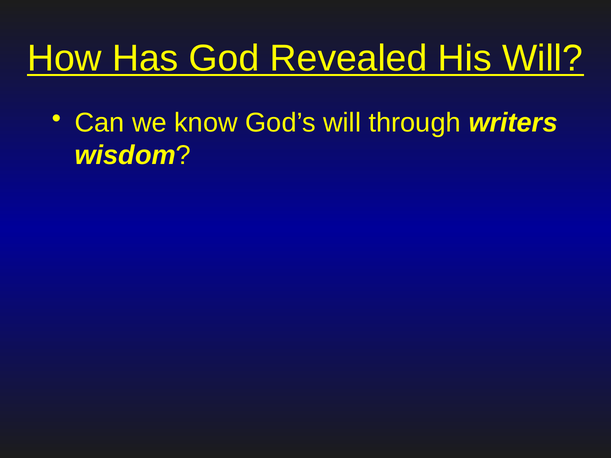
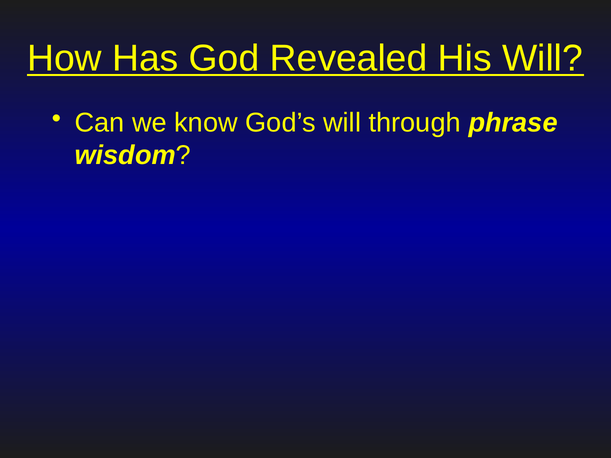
writers: writers -> phrase (513, 123)
